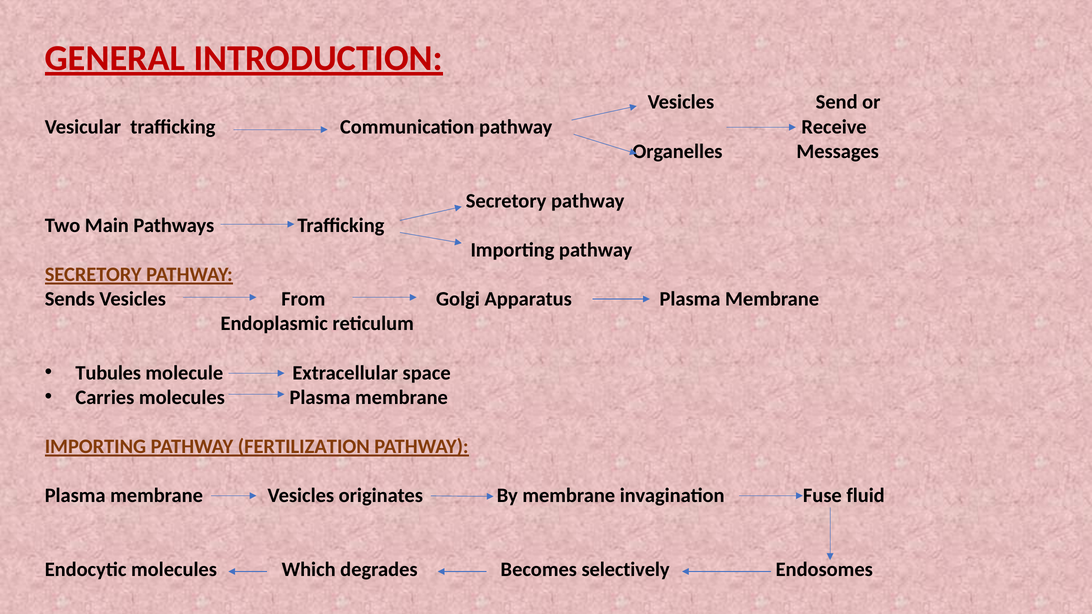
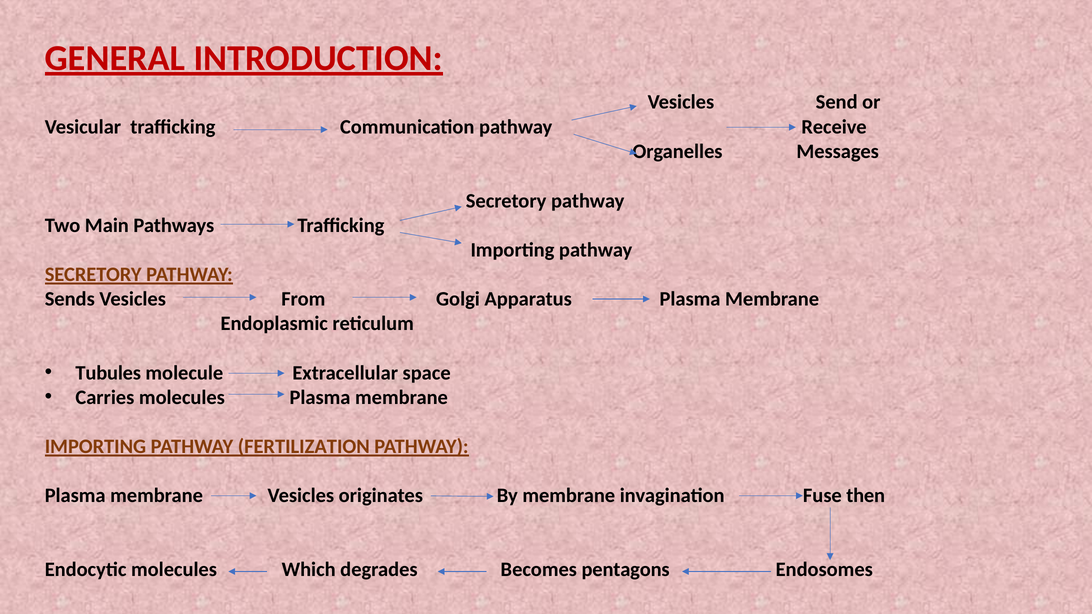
fluid: fluid -> then (866, 496)
selectively: selectively -> pentagons (626, 569)
